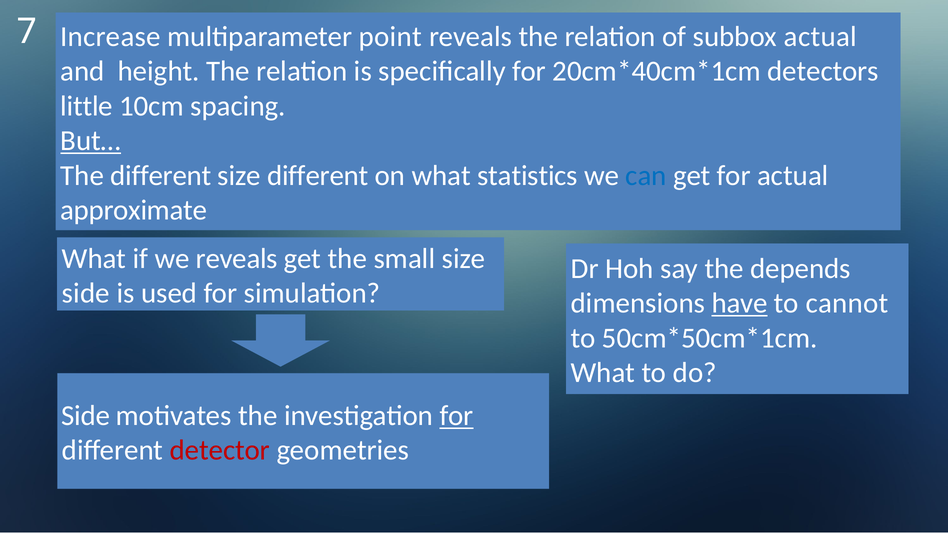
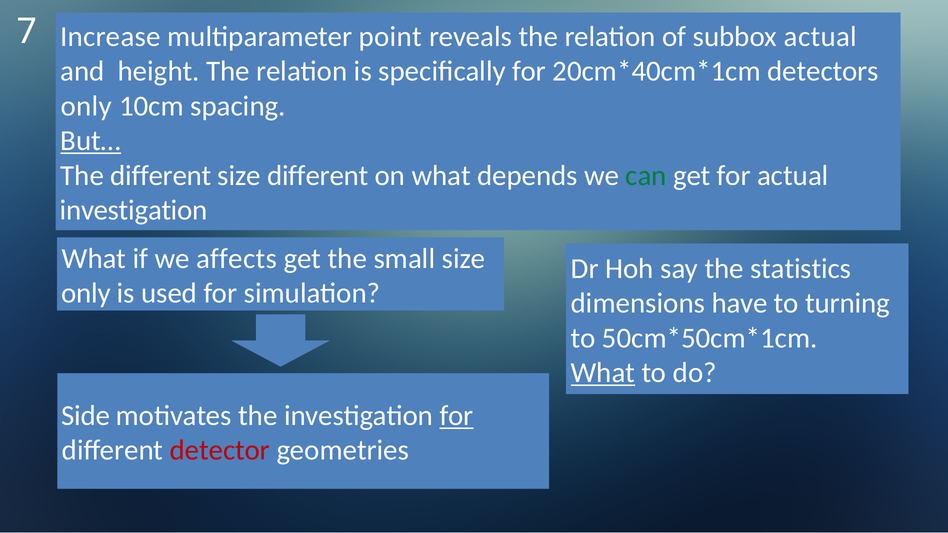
little: little -> only (86, 106)
statistics: statistics -> depends (527, 176)
can colour: blue -> green (646, 176)
approximate: approximate -> investigation (134, 210)
we reveals: reveals -> affects (236, 259)
depends: depends -> statistics (801, 269)
side: side -> only (86, 293)
have underline: present -> none (740, 304)
cannot: cannot -> turning (847, 304)
What underline: none -> present (603, 373)
